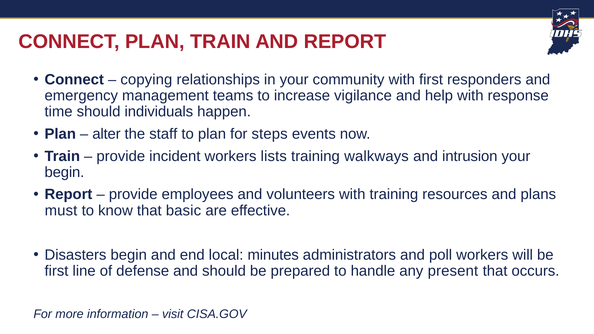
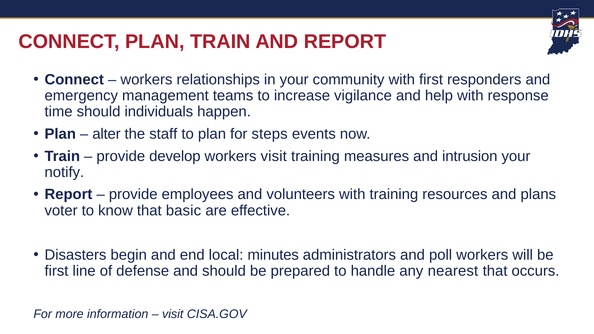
copying: copying -> workers (146, 80)
incident: incident -> develop (175, 156)
workers lists: lists -> visit (274, 156)
walkways: walkways -> measures (377, 156)
begin: begin -> notify (64, 172)
must: must -> voter (61, 211)
present: present -> nearest (453, 271)
